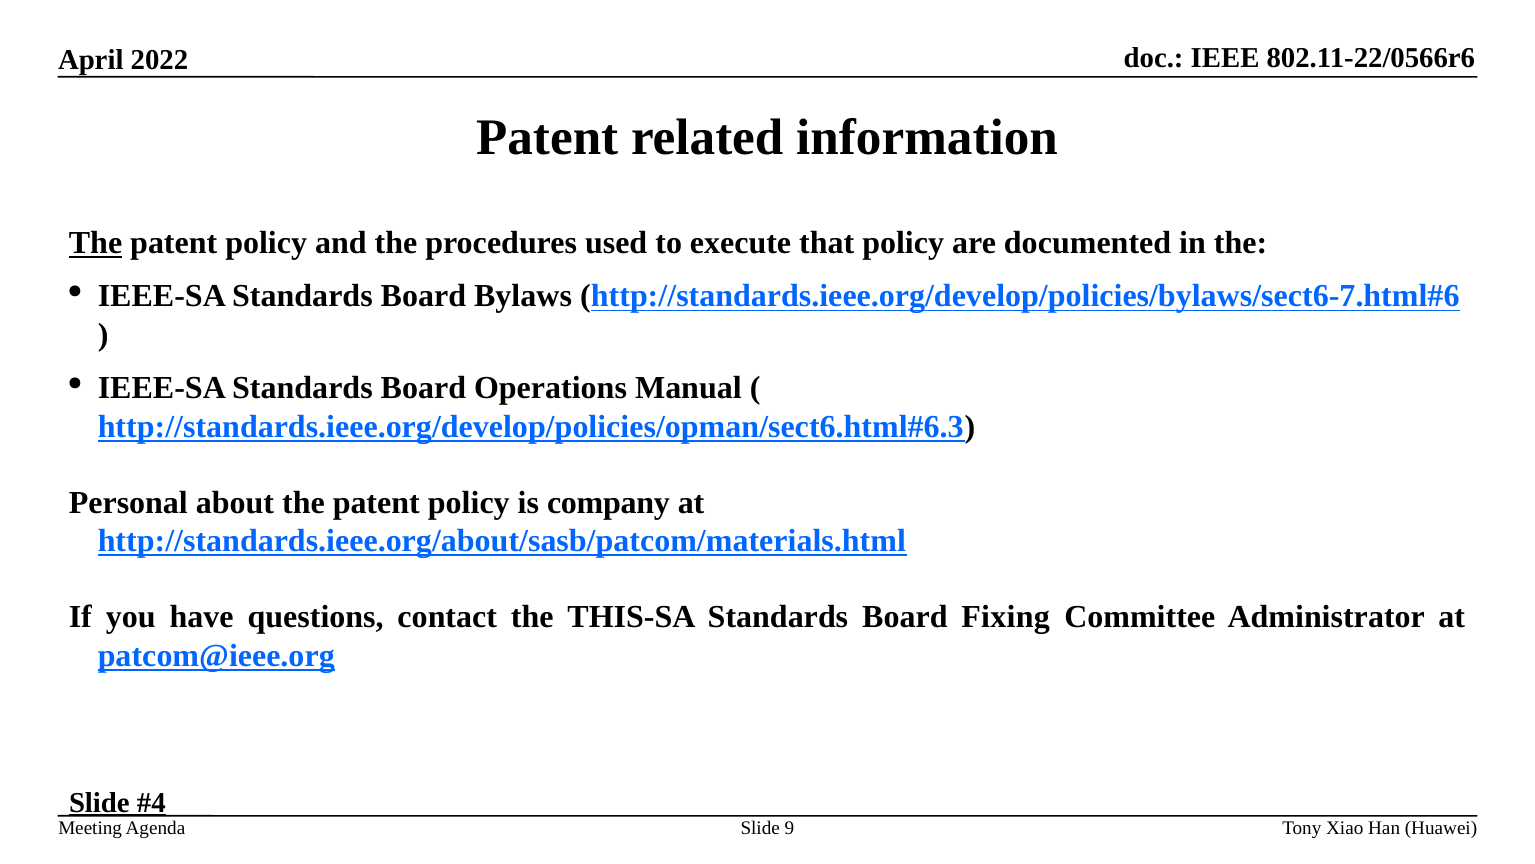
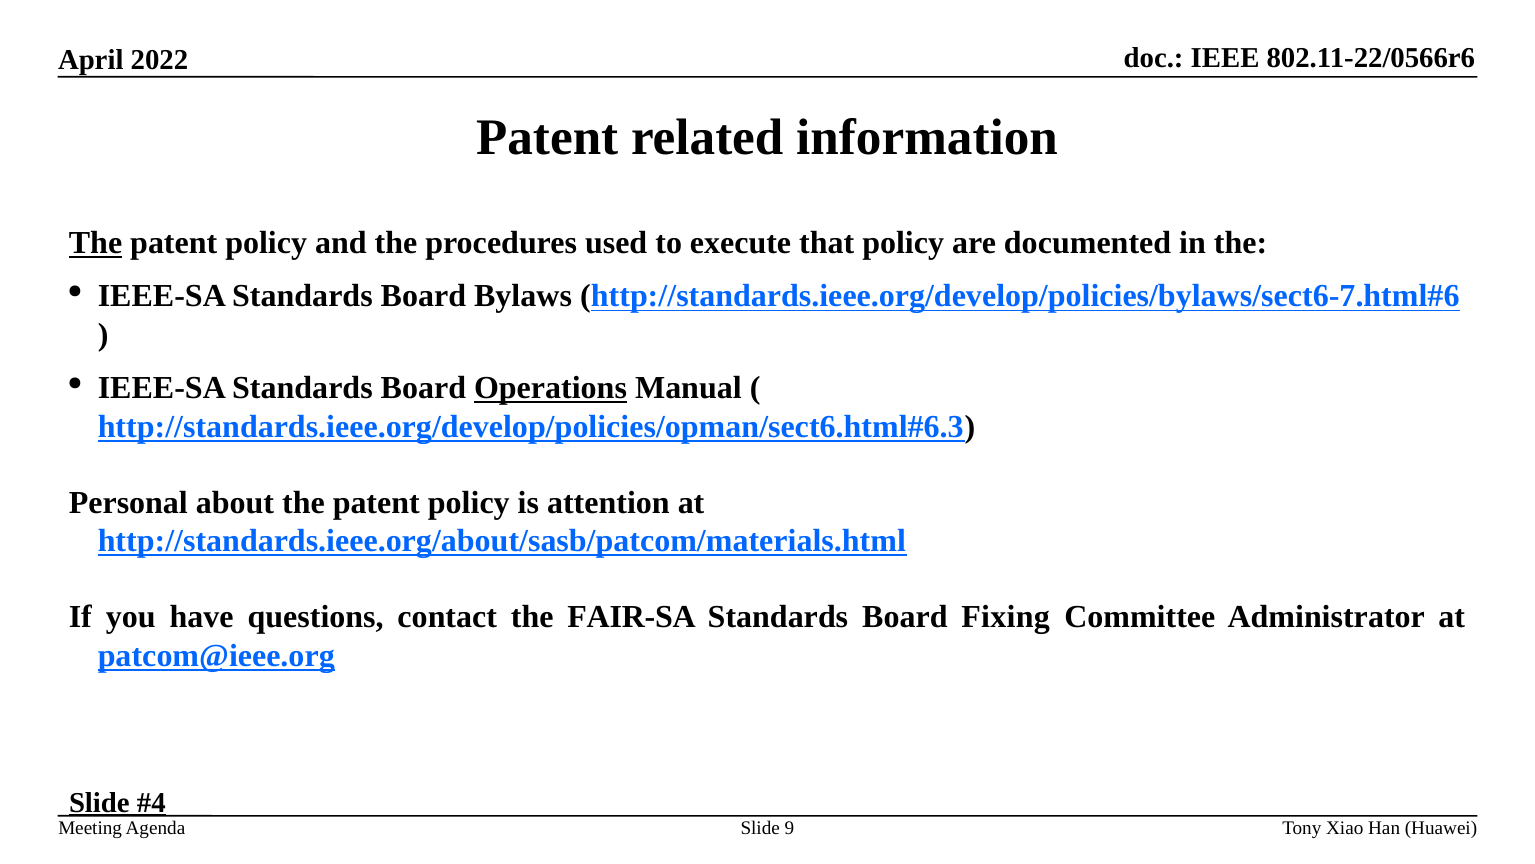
Operations underline: none -> present (550, 388)
company: company -> attention (608, 503)
THIS-SA: THIS-SA -> FAIR-SA (632, 617)
